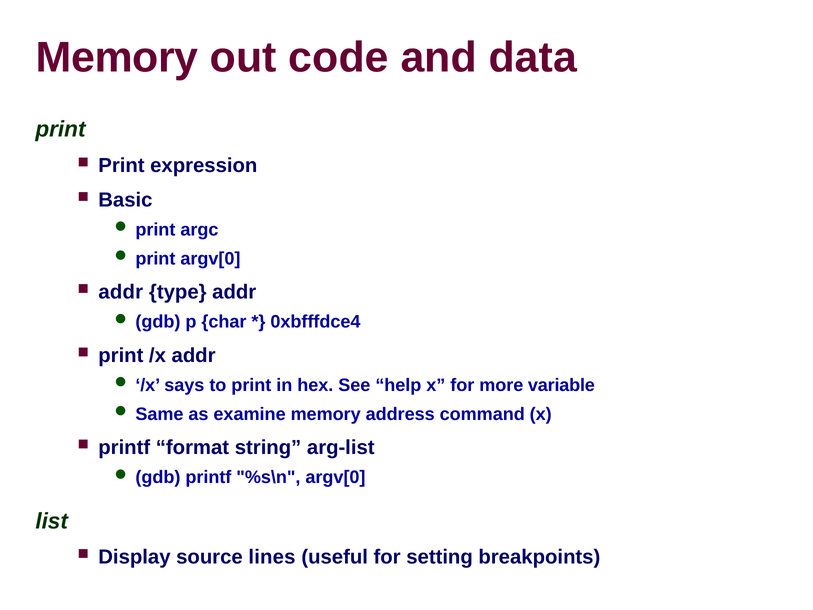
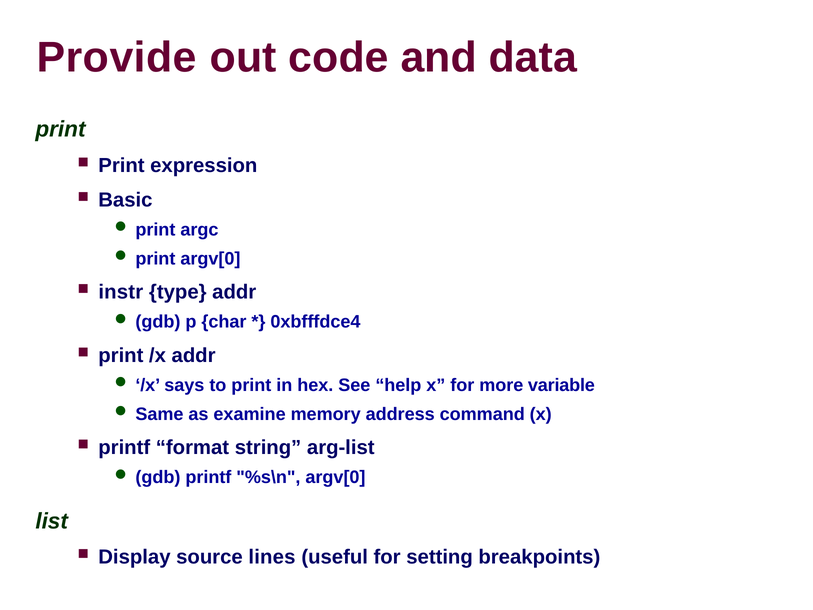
Memory: Memory -> Provide (117, 58)
addr: addr -> instr (121, 292)
